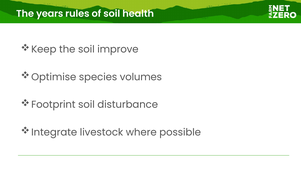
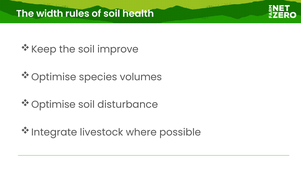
years: years -> width (50, 14)
Footprint: Footprint -> Optimise (53, 105)
